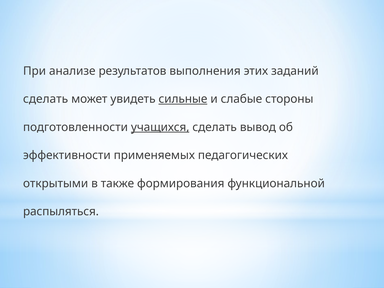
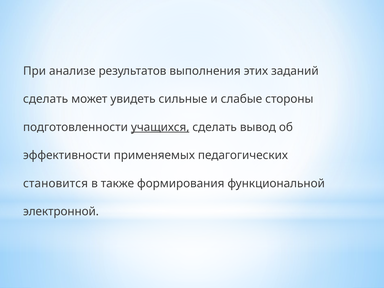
сильные underline: present -> none (183, 99)
открытыми: открытыми -> становится (56, 183)
распыляться: распыляться -> электронной (61, 212)
